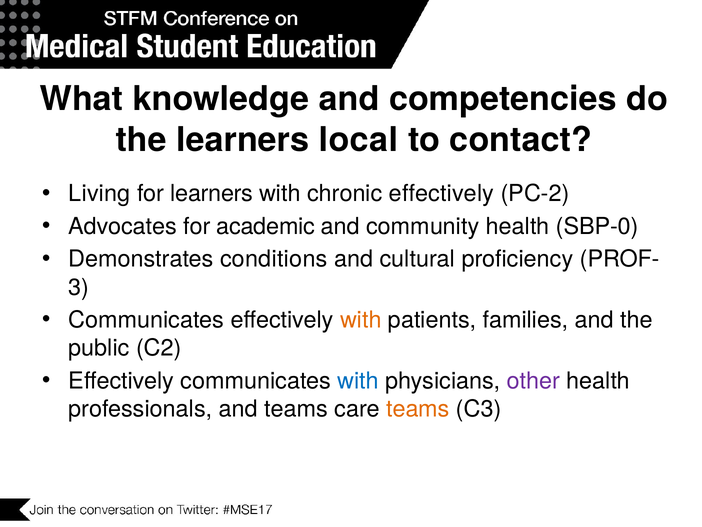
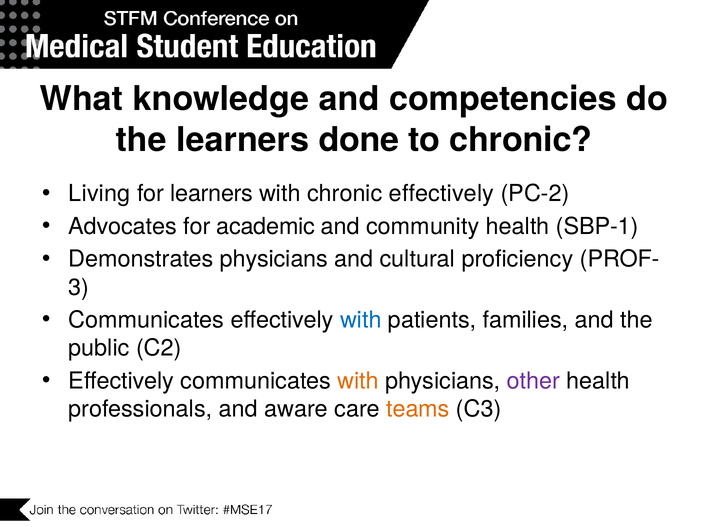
local: local -> done (359, 140)
to contact: contact -> chronic (521, 140)
SBP-0: SBP-0 -> SBP-1 (597, 226)
Demonstrates conditions: conditions -> physicians (274, 259)
with colour: orange -> blue (361, 320)
with colour: blue -> orange (358, 381)
and teams: teams -> aware (296, 409)
